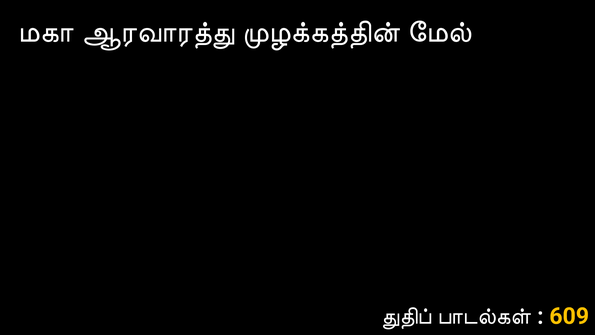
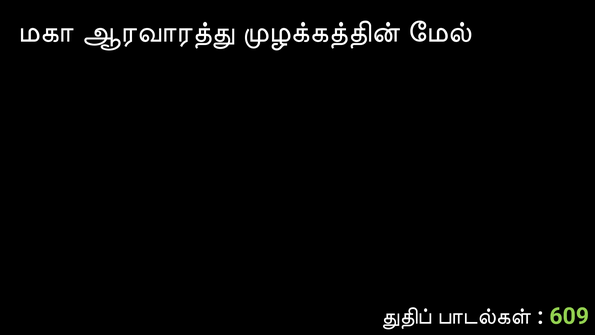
609 colour: yellow -> light green (569, 316)
